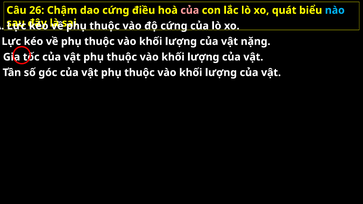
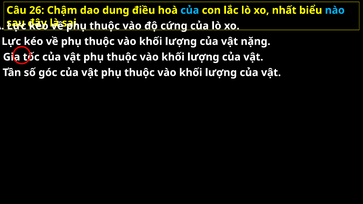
dao cứng: cứng -> dung (116, 10)
của colour: pink -> light blue (190, 10)
quát: quát -> nhất (284, 10)
